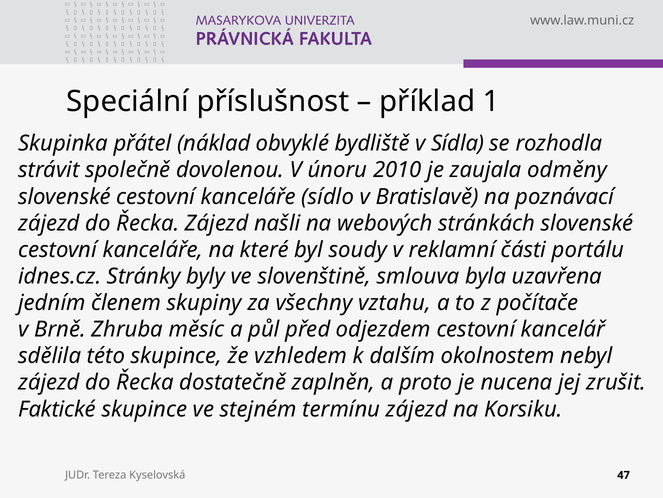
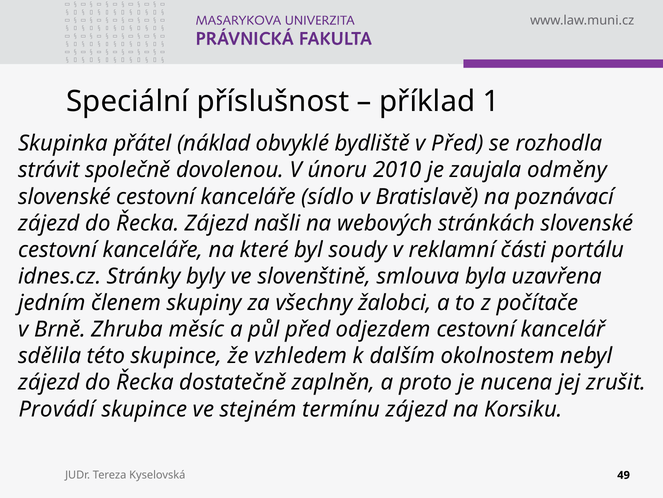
v Sídla: Sídla -> Před (457, 143)
vztahu: vztahu -> žalobci (395, 303)
Faktické: Faktické -> Provádí (57, 409)
47: 47 -> 49 (624, 474)
